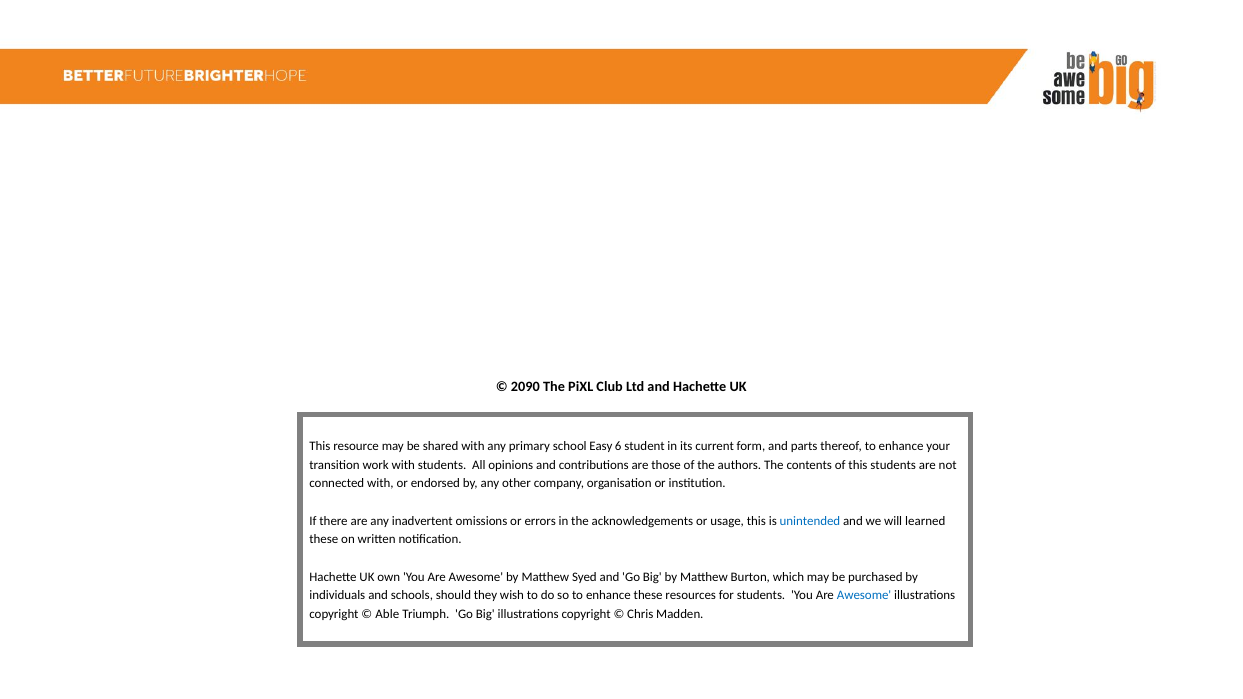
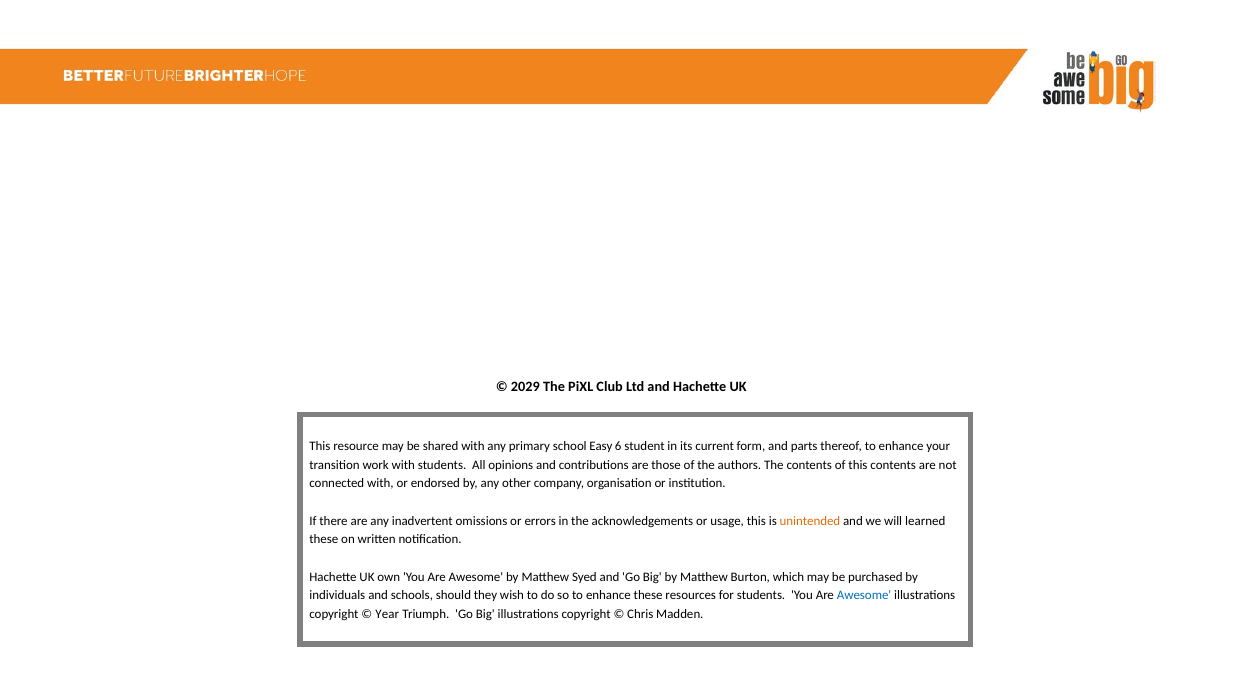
2090: 2090 -> 2029 (525, 387)
this students: students -> contents (893, 465)
unintended colour: blue -> orange (810, 521)
Able: Able -> Year (387, 614)
